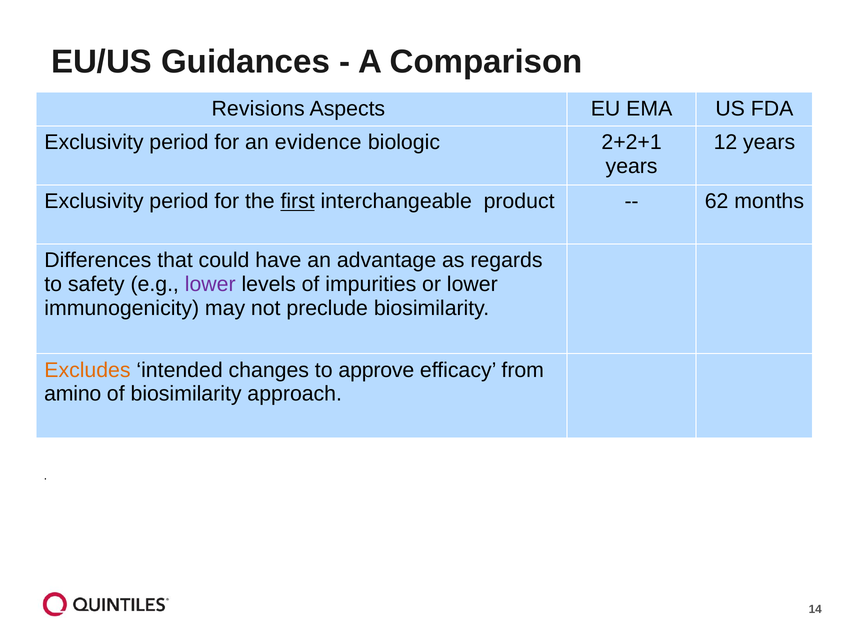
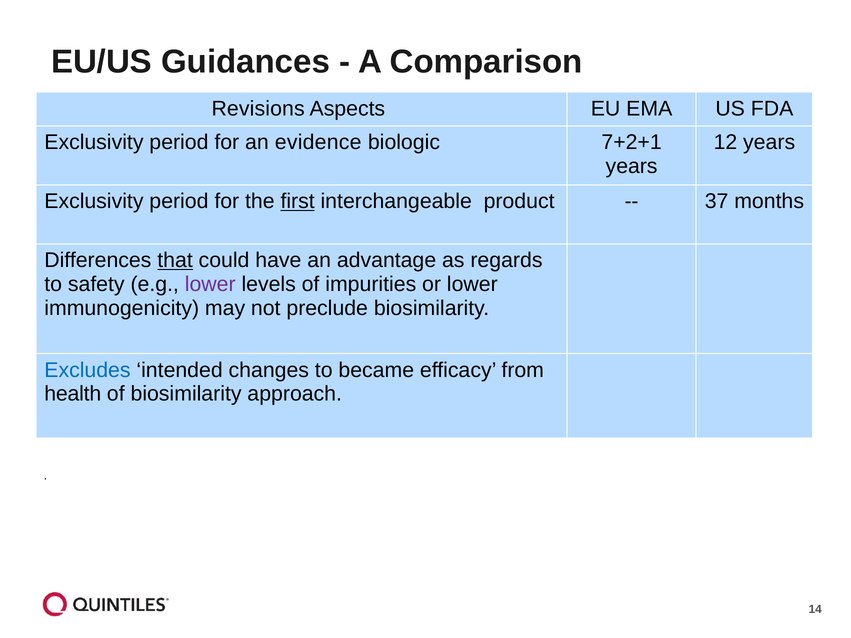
2+2+1: 2+2+1 -> 7+2+1 (632, 142)
62: 62 -> 37 (717, 202)
that underline: none -> present (175, 261)
Excludes colour: orange -> blue (87, 370)
approve: approve -> became (376, 370)
amino: amino -> health (73, 394)
